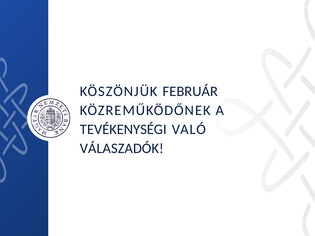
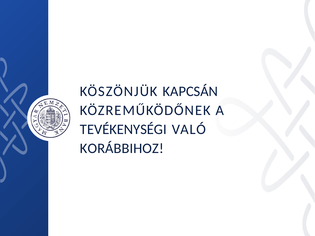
FEBRUÁR: FEBRUÁR -> KAPCSÁN (190, 91)
VÁLASZADÓK: VÁLASZADÓK -> KORÁBBIHOZ (122, 149)
